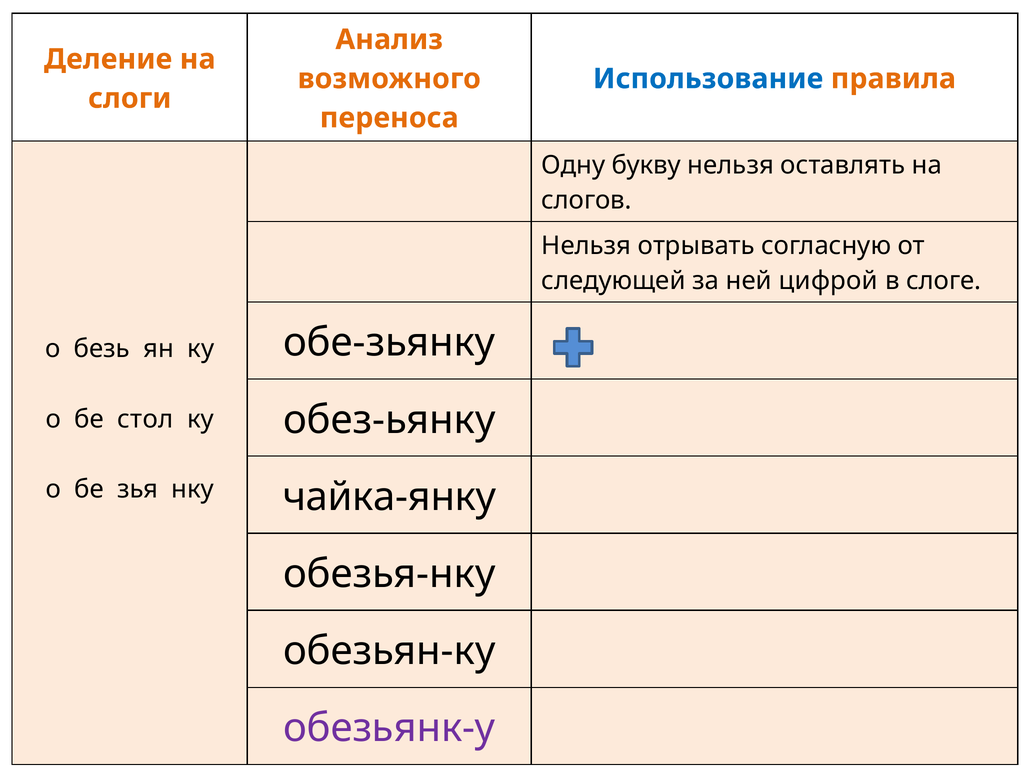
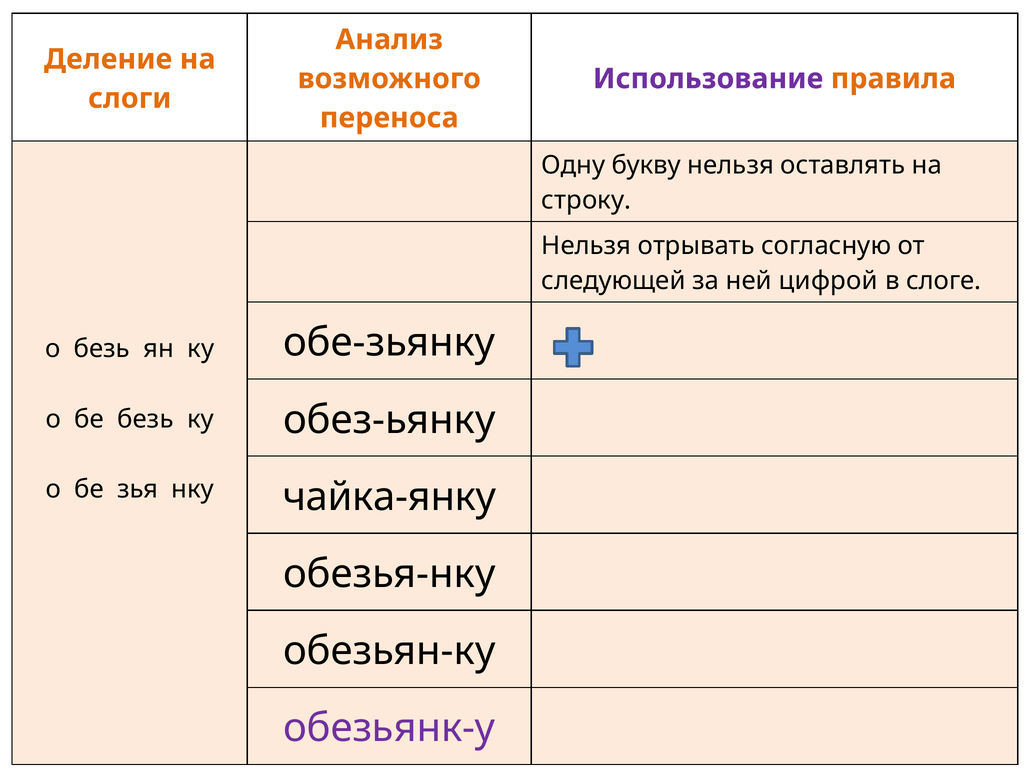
Использование colour: blue -> purple (708, 79)
слогов: слогов -> строку (586, 200)
бе стол: стол -> безь (145, 419)
